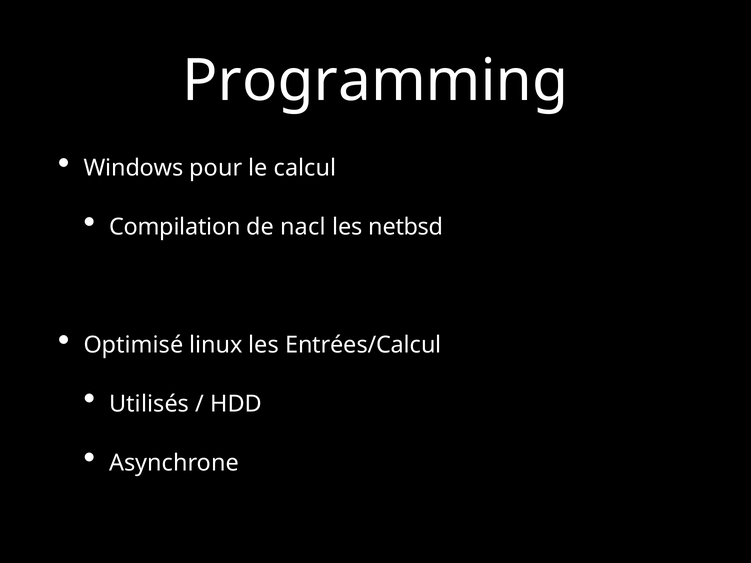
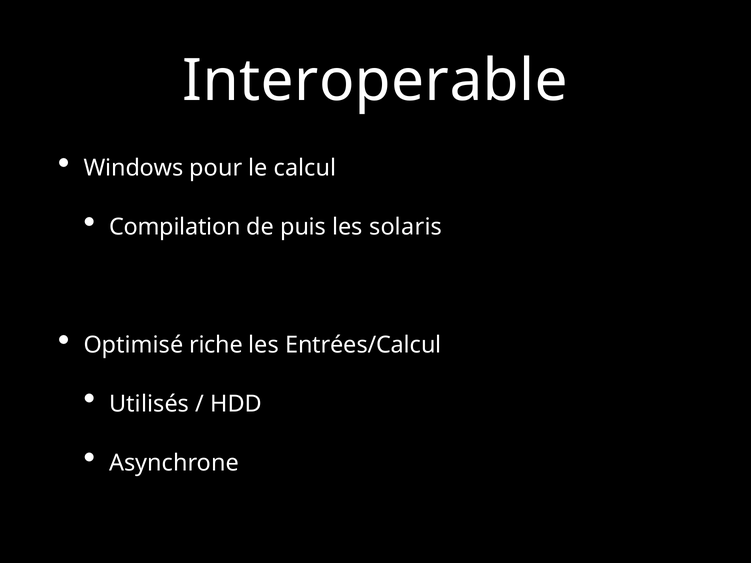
Programming: Programming -> Interoperable (375, 81)
nacl: nacl -> puis (303, 227)
netbsd: netbsd -> solaris (406, 227)
linux: linux -> riche (216, 345)
